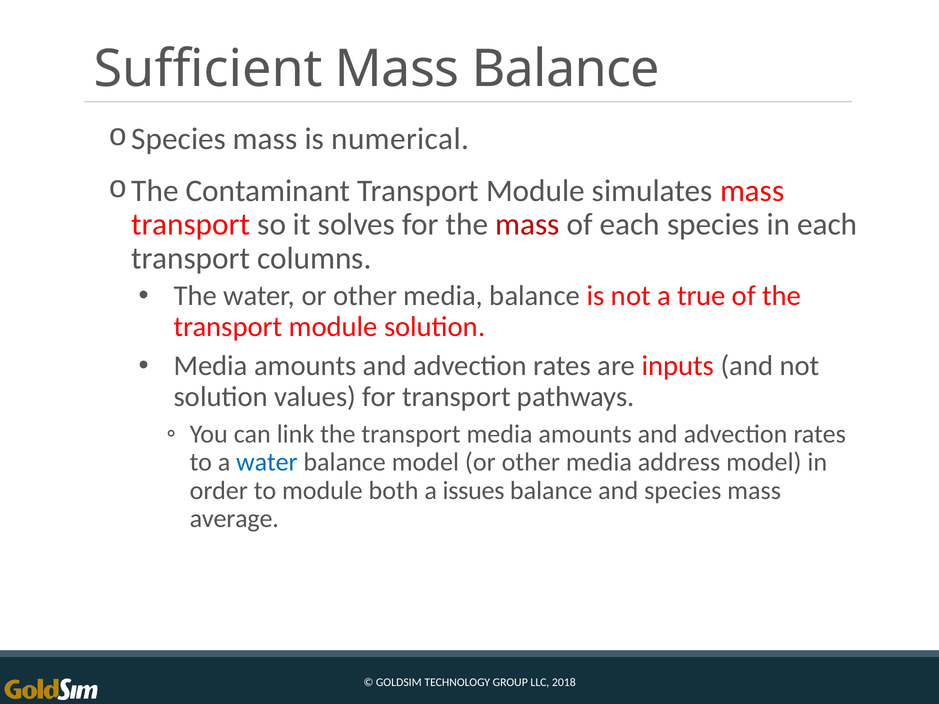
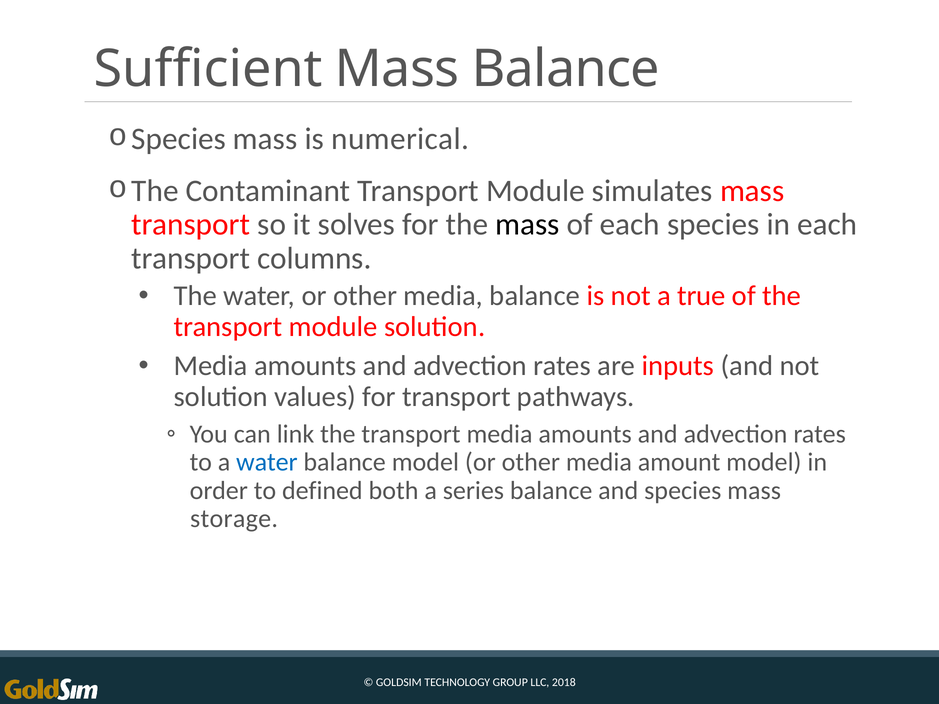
mass colour: red -> black (527, 225)
address: address -> amount (679, 462)
to module: module -> defined (322, 491)
issues: issues -> series (473, 491)
average: average -> storage (234, 519)
